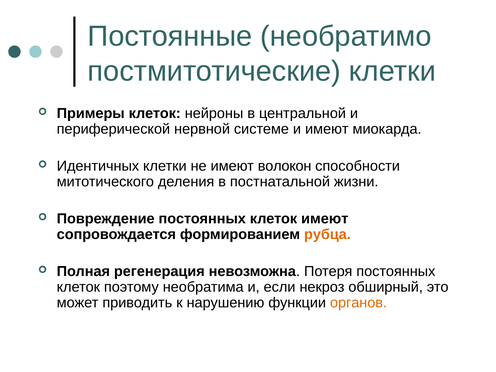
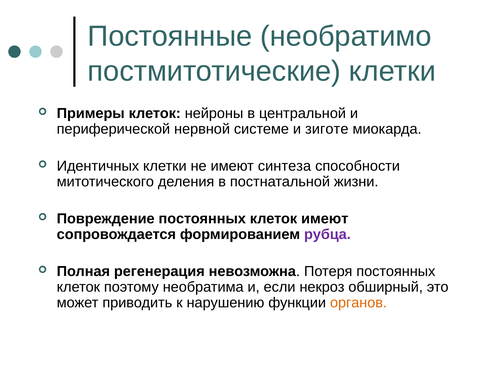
и имеют: имеют -> зиготе (327, 129)
волокон: волокон -> синтеза (284, 166)
рубца colour: orange -> purple (327, 234)
